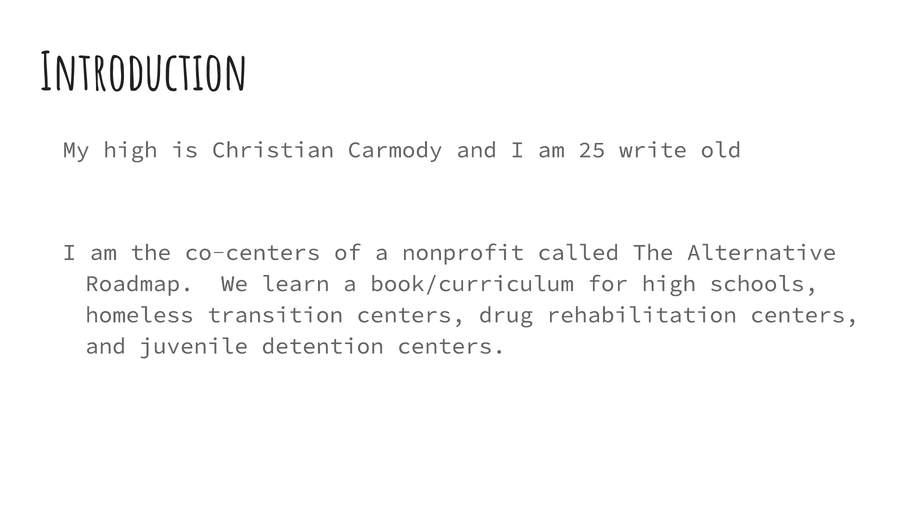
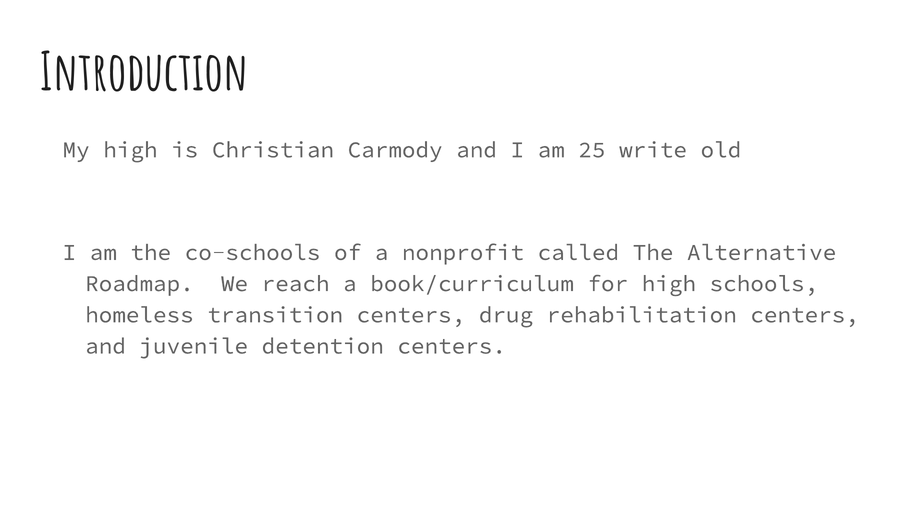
co-centers: co-centers -> co-schools (253, 252)
learn: learn -> reach (296, 284)
